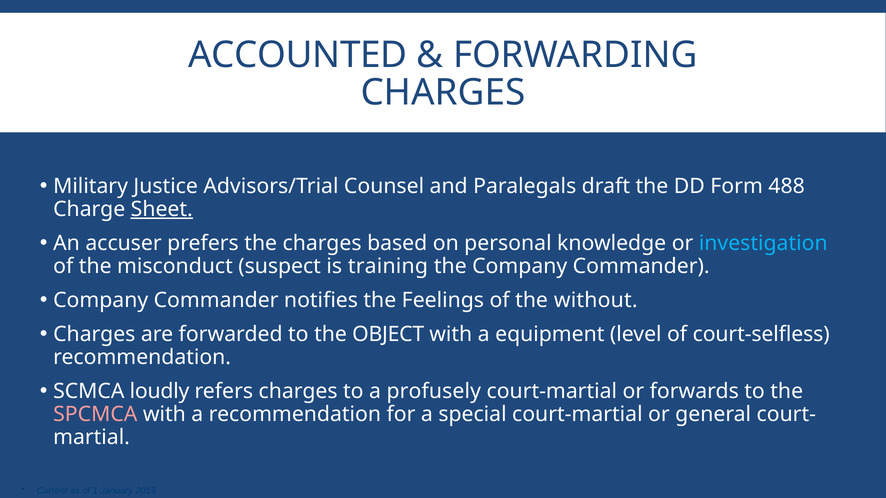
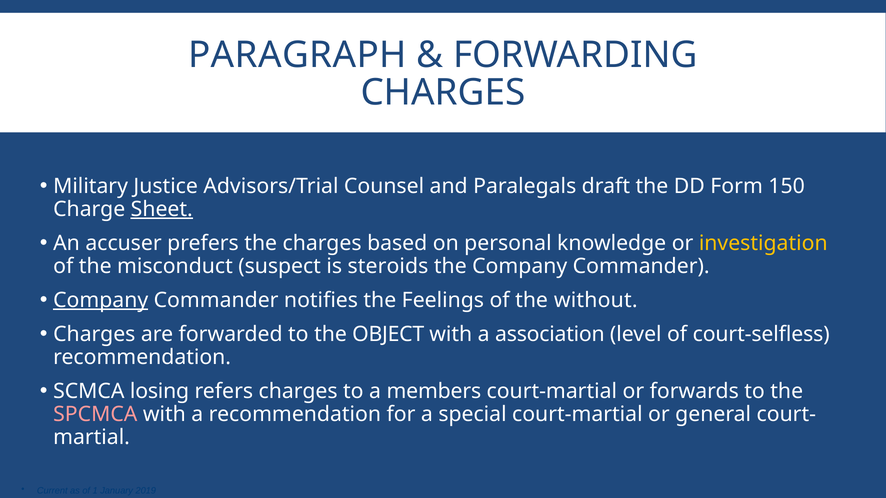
ACCOUNTED: ACCOUNTED -> PARAGRAPH (297, 55)
488: 488 -> 150 (787, 186)
investigation colour: light blue -> yellow (763, 243)
training: training -> steroids (388, 266)
Company underline: none -> present (101, 300)
equipment: equipment -> association (550, 334)
loudly: loudly -> losing (160, 391)
profusely: profusely -> members (434, 391)
